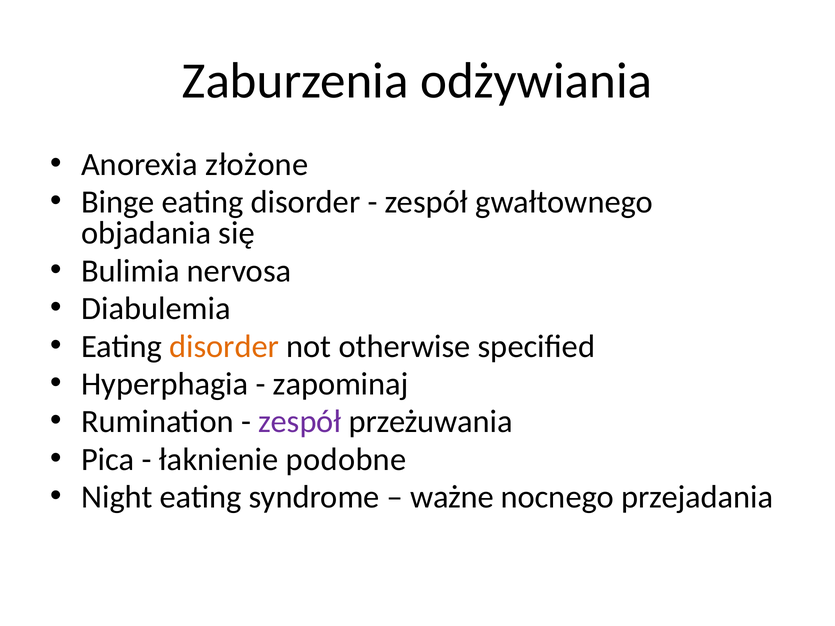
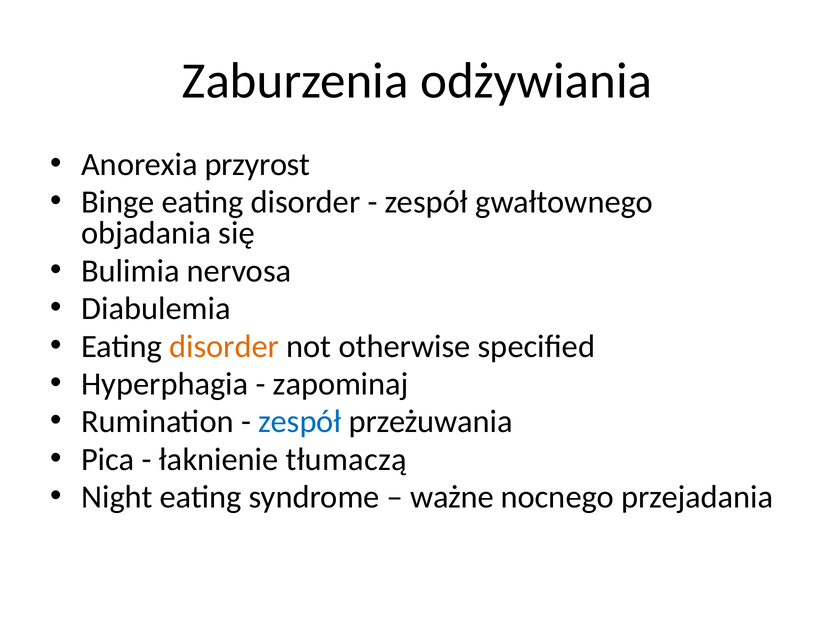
złożone: złożone -> przyrost (257, 164)
zespół colour: purple -> blue (300, 422)
podobne: podobne -> tłumaczą (346, 460)
